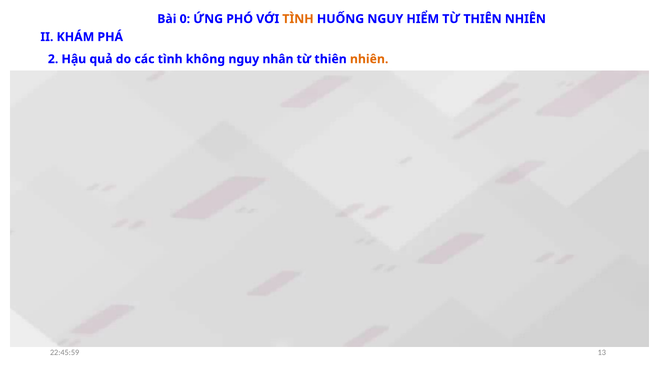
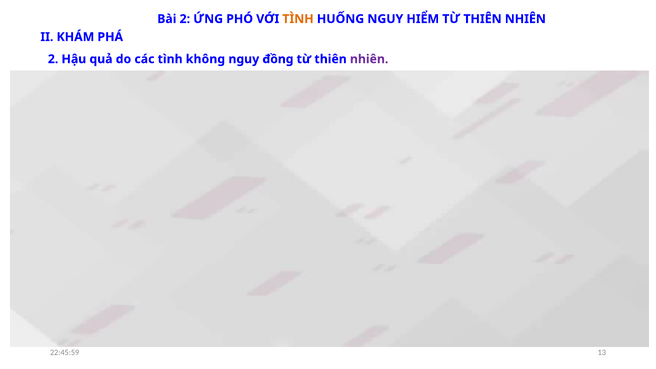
Bài 0: 0 -> 2 (185, 19)
nhân: nhân -> đồng (278, 59)
nhiên colour: orange -> purple (369, 59)
